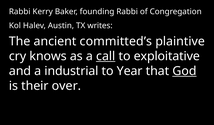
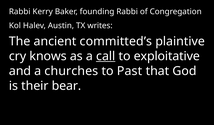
industrial: industrial -> churches (71, 71)
Year: Year -> Past (130, 71)
God underline: present -> none (184, 71)
over: over -> bear (67, 86)
